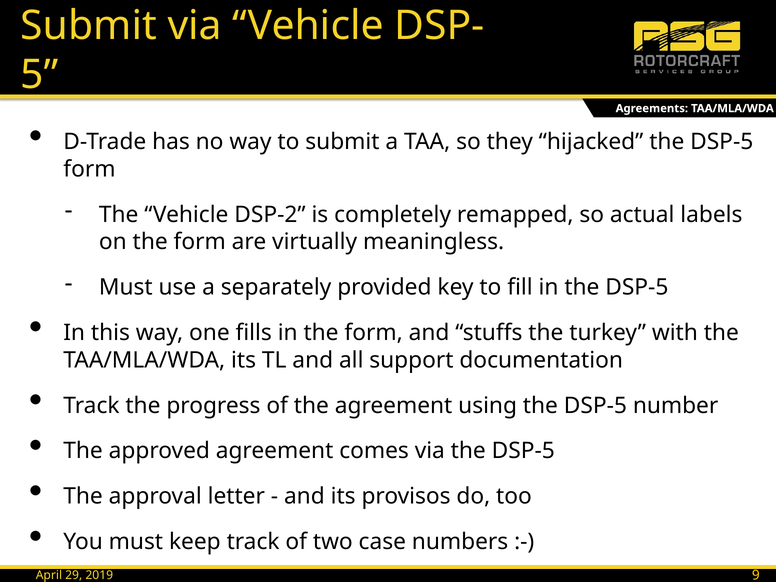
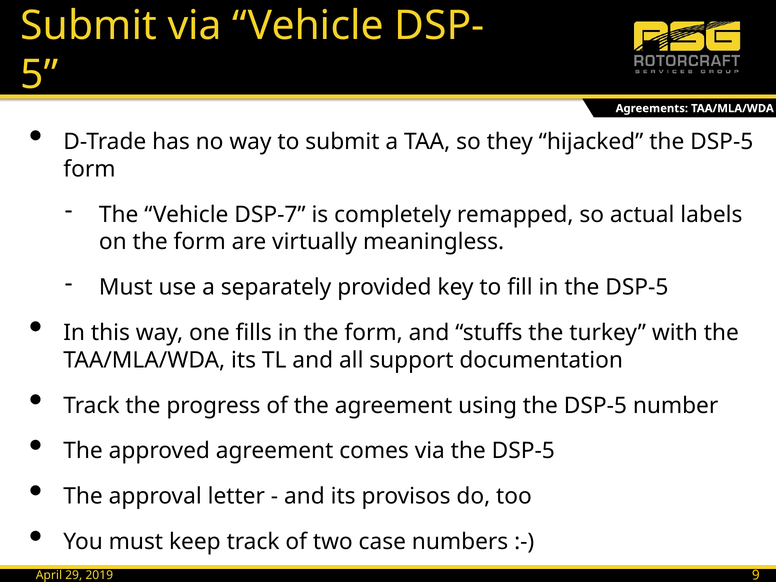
DSP-2: DSP-2 -> DSP-7 (270, 215)
